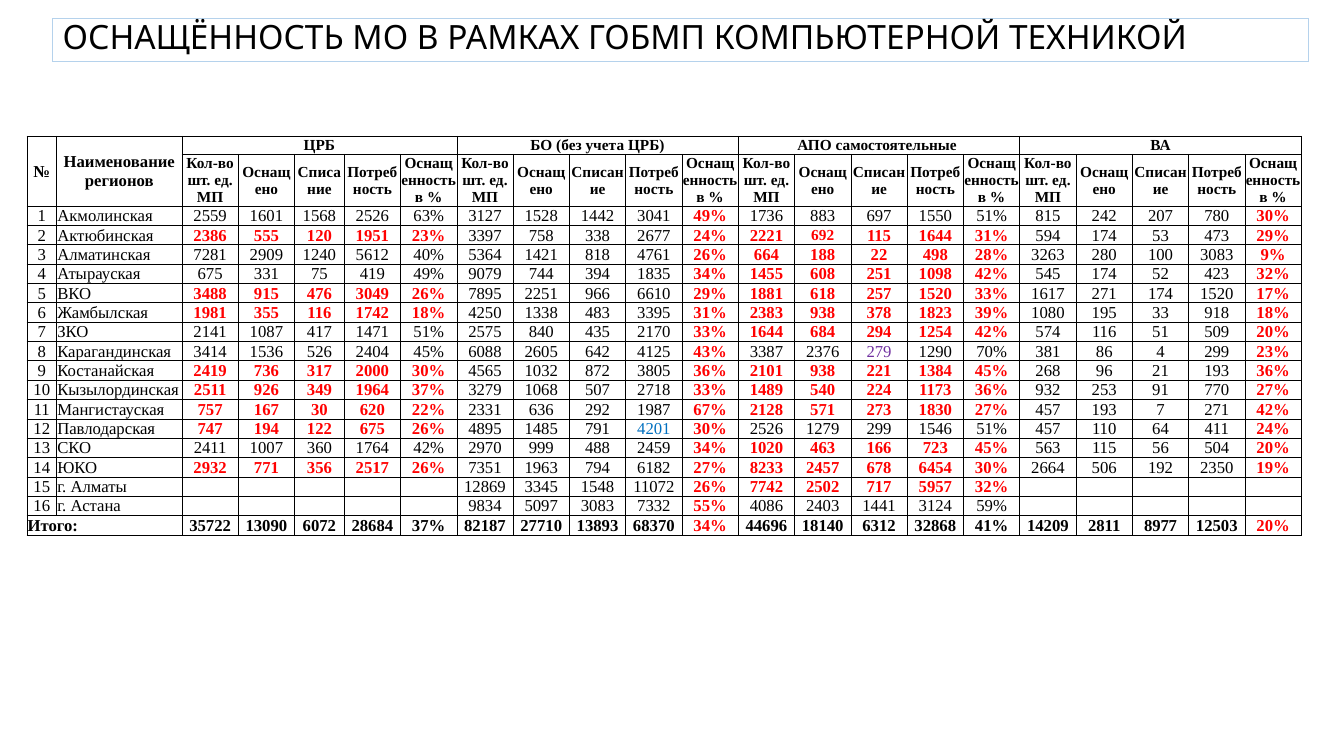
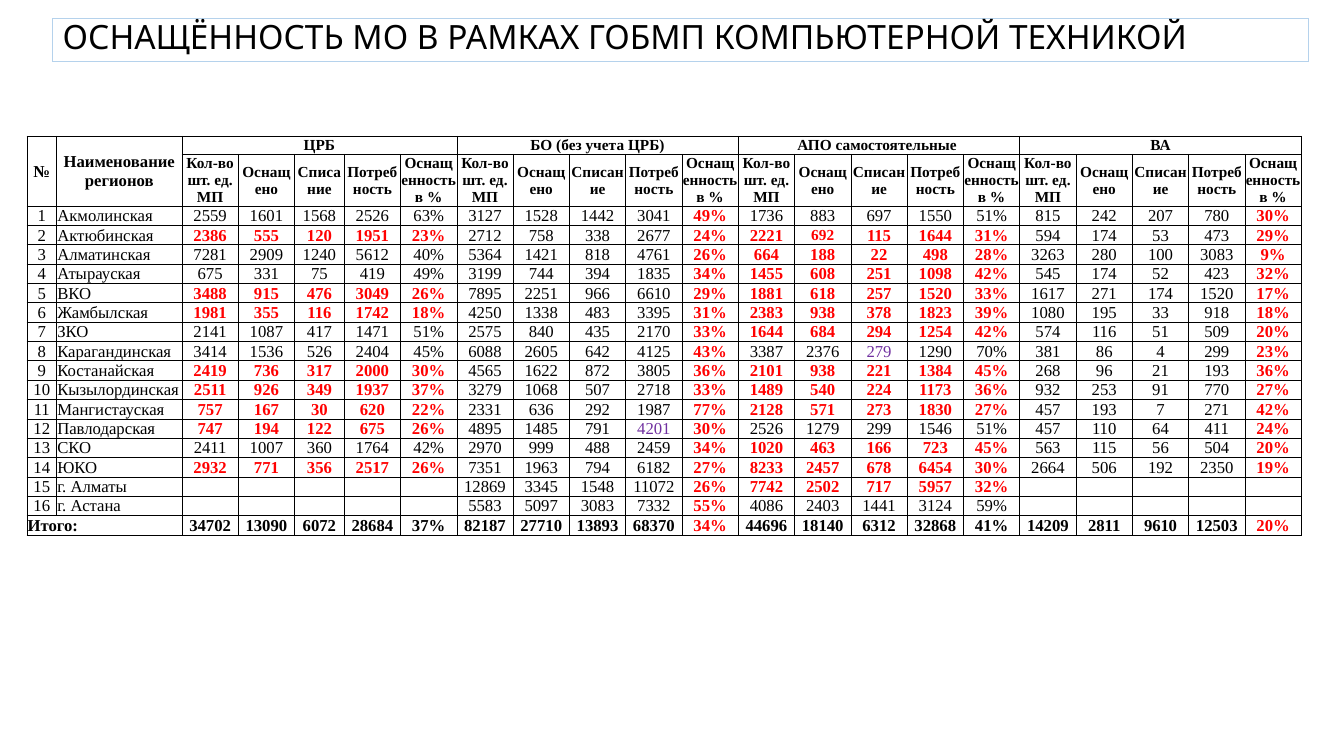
3397: 3397 -> 2712 (485, 236)
9079: 9079 -> 3199 (485, 274)
1032: 1032 -> 1622 (541, 371)
1964: 1964 -> 1937 (372, 390)
67%: 67% -> 77% (710, 410)
4201 colour: blue -> purple (654, 429)
9834: 9834 -> 5583 (485, 506)
35722: 35722 -> 34702 (210, 526)
8977: 8977 -> 9610 (1161, 526)
